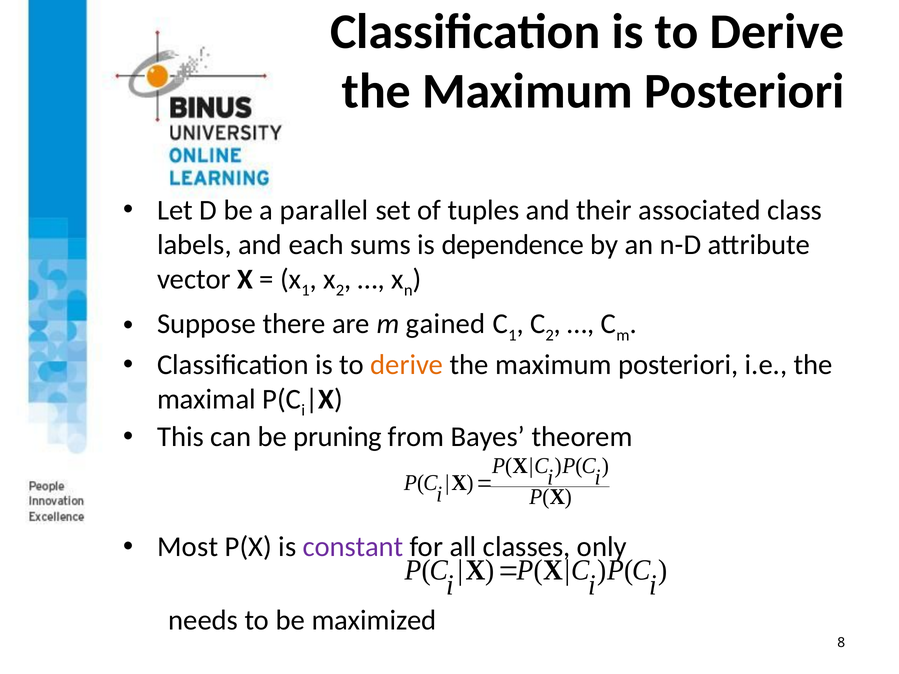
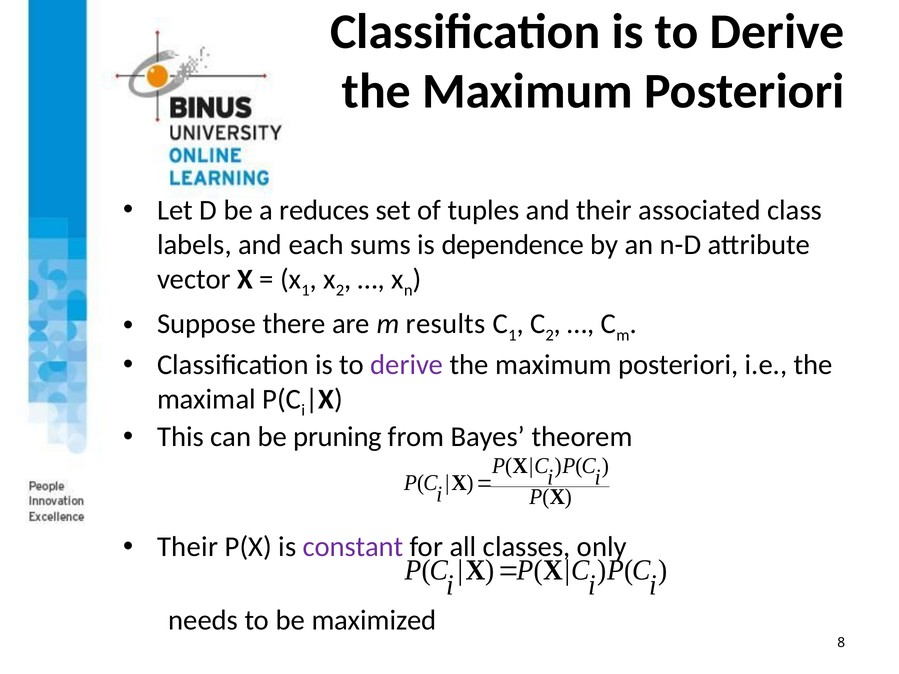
parallel: parallel -> reduces (325, 210)
gained: gained -> results (446, 324)
derive colour: orange -> purple (407, 365)
Most: Most -> Their (188, 547)
